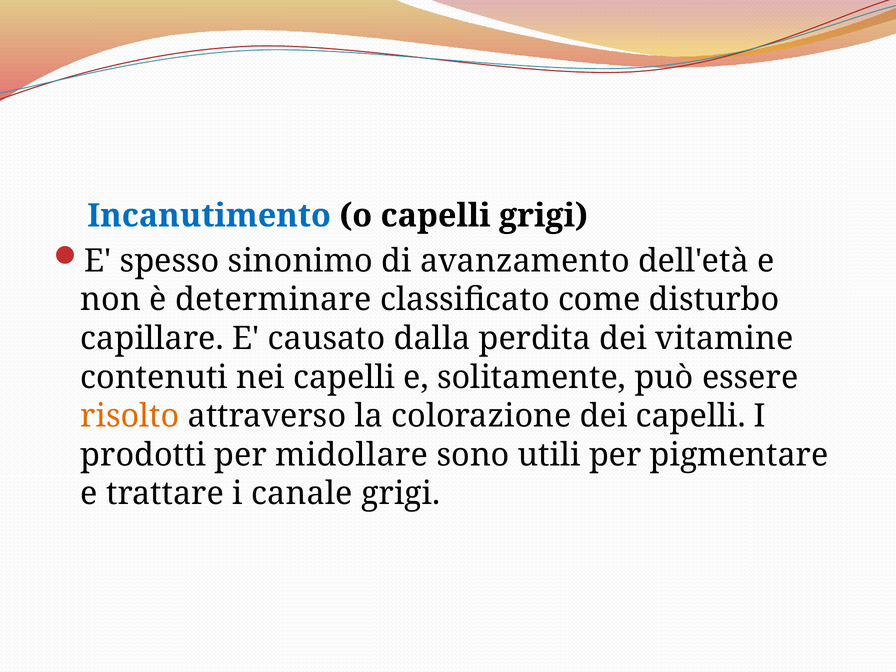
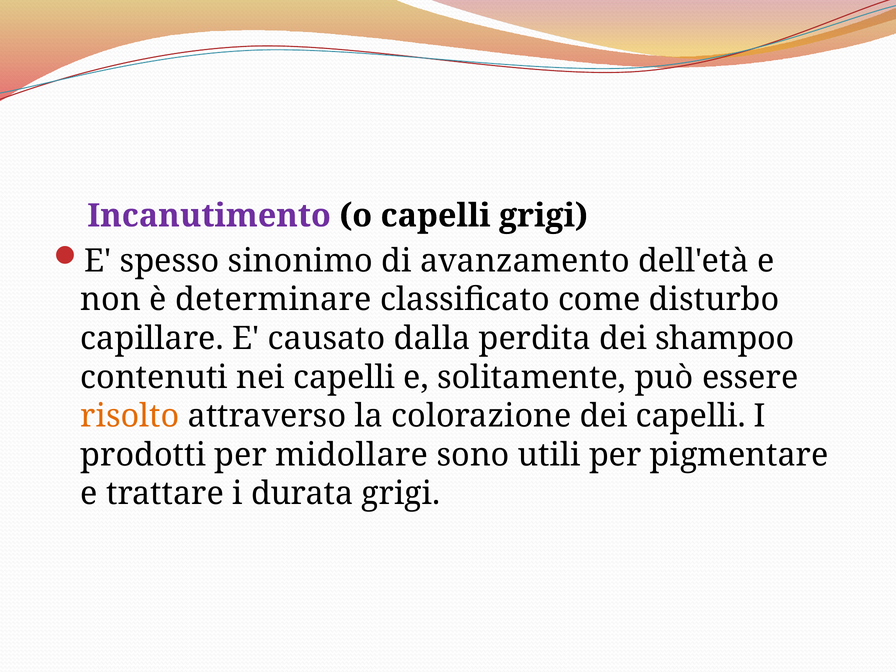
Incanutimento colour: blue -> purple (209, 216)
vitamine: vitamine -> shampoo (725, 339)
canale: canale -> durata (302, 494)
